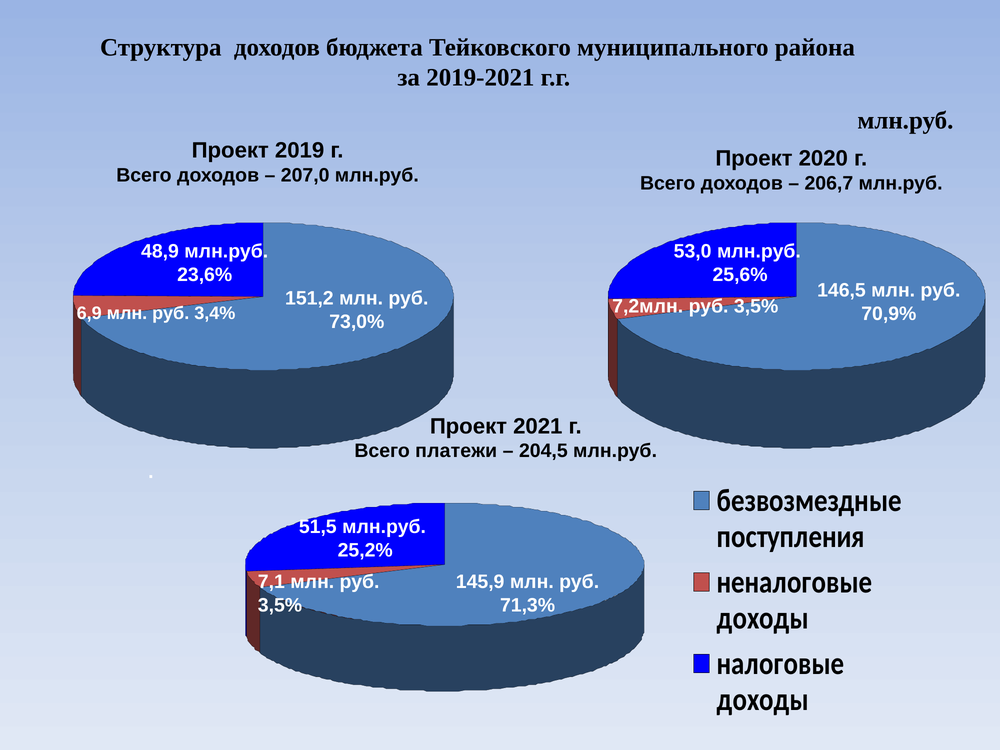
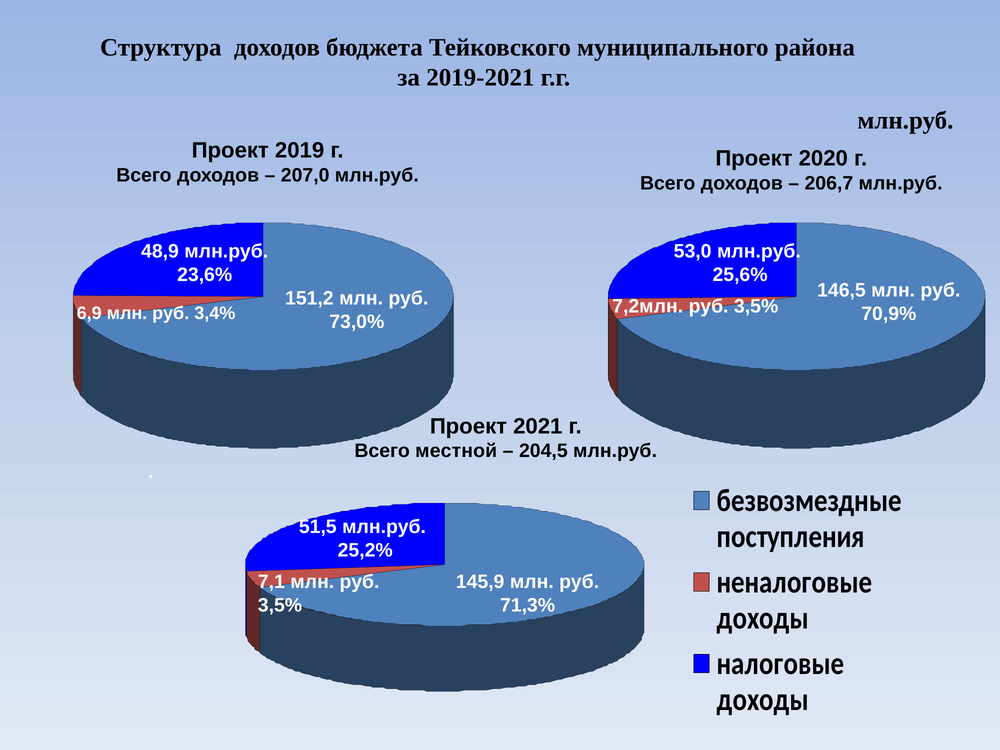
платежи: платежи -> местной (456, 451)
